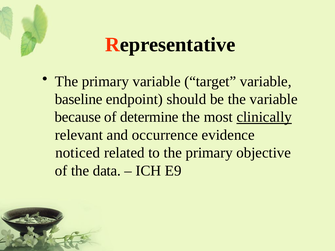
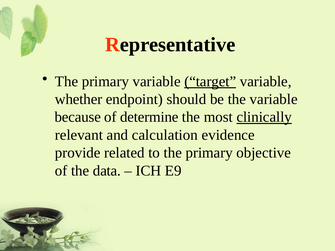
target underline: none -> present (210, 81)
baseline: baseline -> whether (79, 99)
occurrence: occurrence -> calculation (165, 135)
noticed: noticed -> provide (78, 153)
